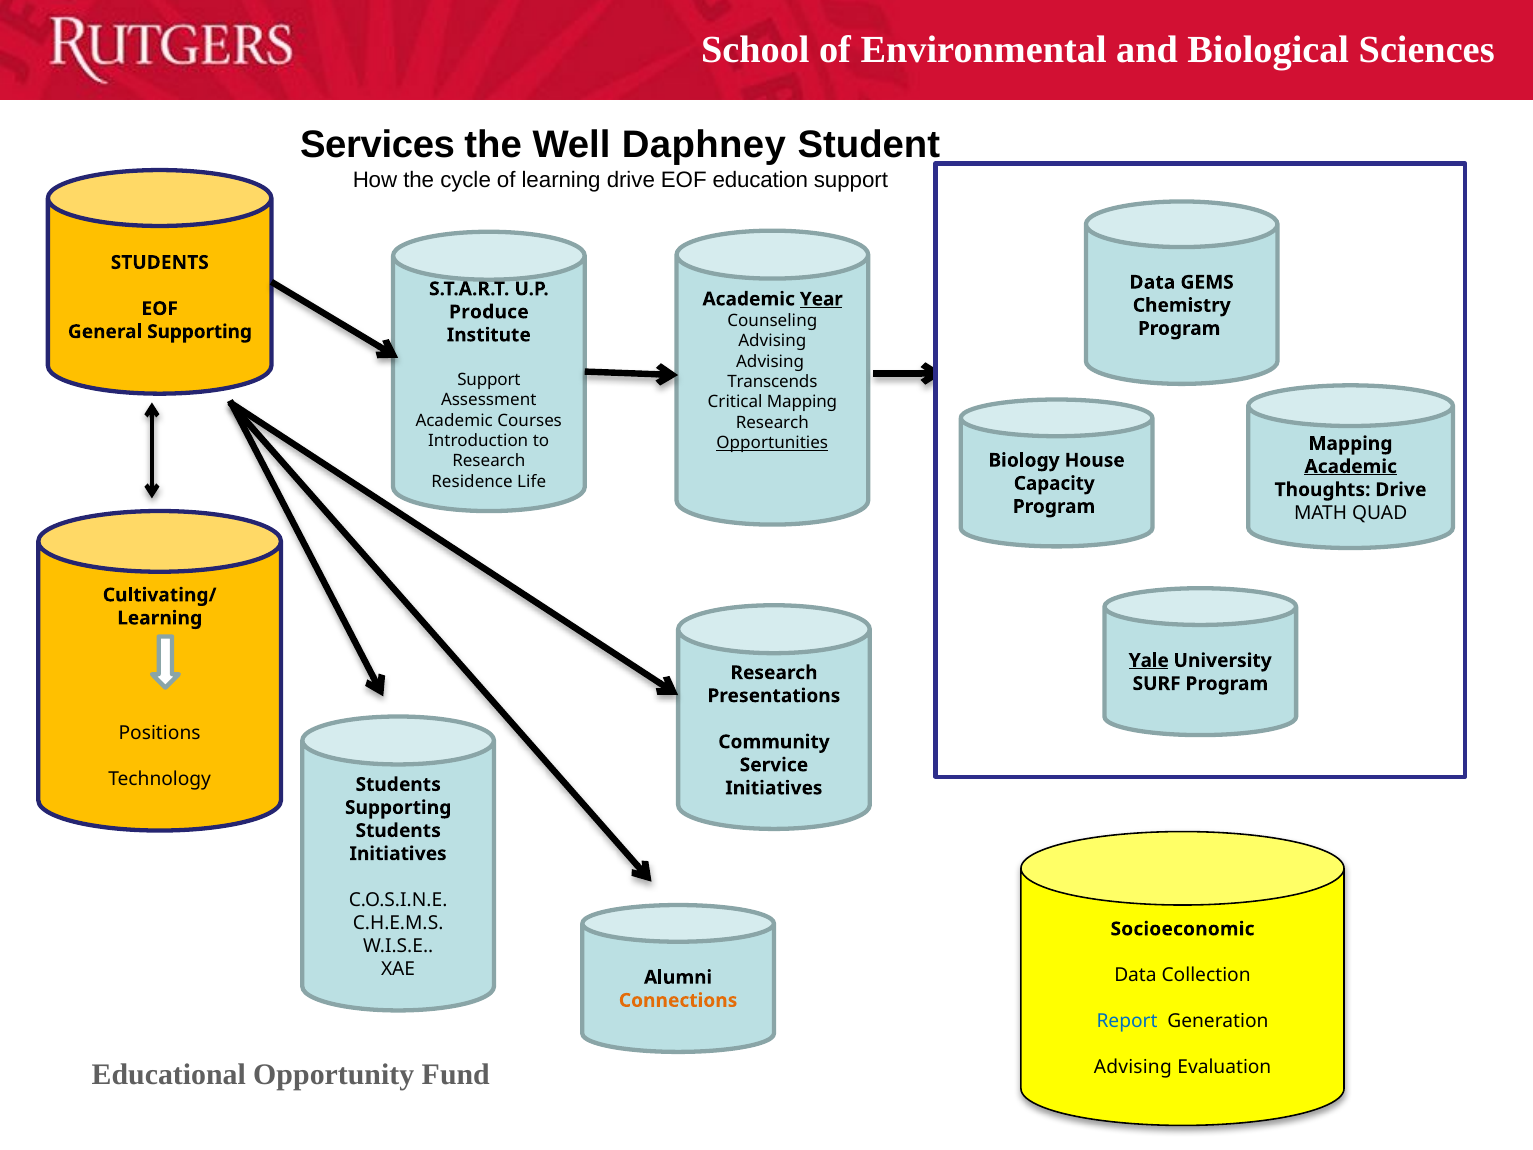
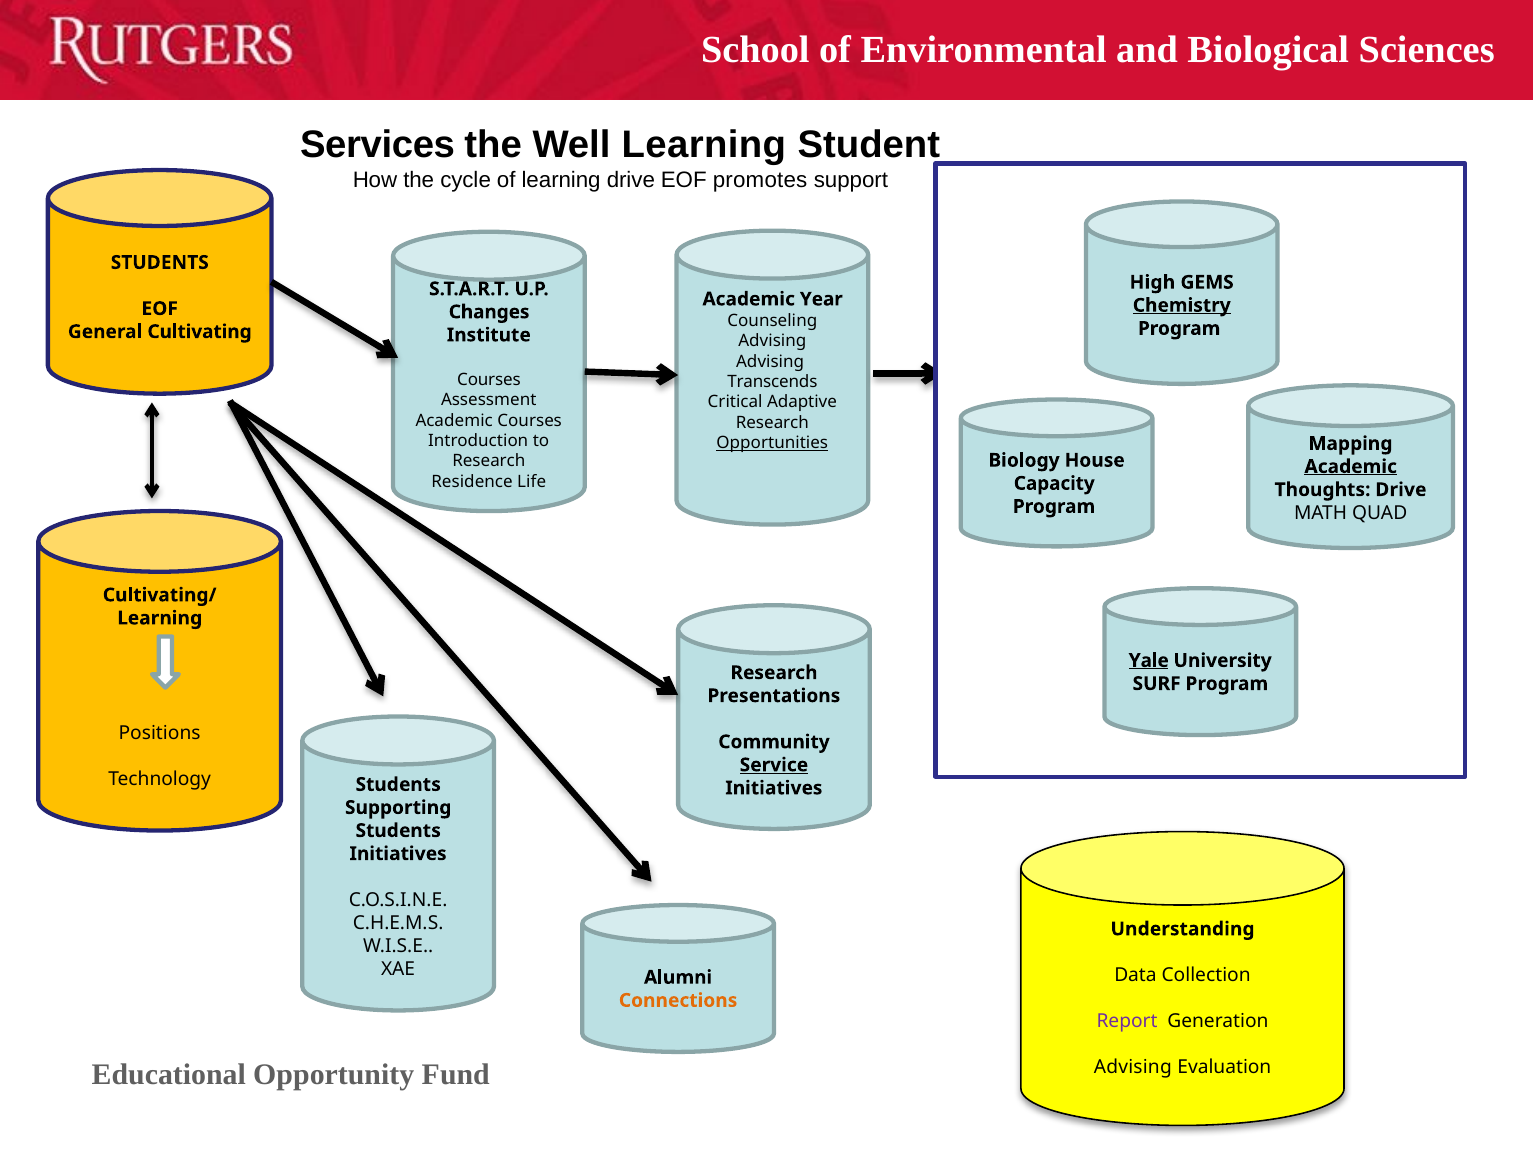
Well Daphney: Daphney -> Learning (704, 144)
education: education -> promotes (760, 180)
Data: Data -> High (1152, 282)
Year underline: present -> none (821, 299)
Chemistry underline: none -> present (1182, 305)
Produce: Produce -> Changes (489, 312)
General Supporting: Supporting -> Cultivating (200, 332)
Support: Support -> Courses (489, 380)
Critical Mapping: Mapping -> Adaptive (802, 402)
Service underline: none -> present (774, 765)
Socioeconomic: Socioeconomic -> Understanding (1183, 929)
Report colour: blue -> purple (1127, 1021)
